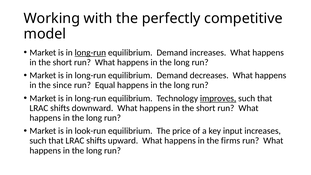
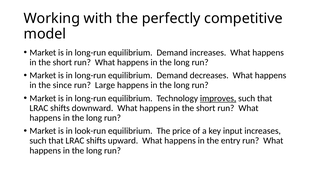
long-run underline: present -> none (90, 53)
Equal: Equal -> Large (105, 85)
firms: firms -> entry (231, 141)
